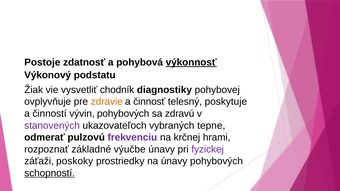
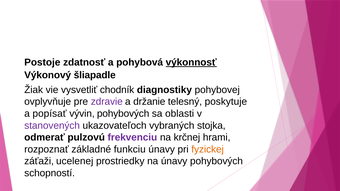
podstatu: podstatu -> šliapadle (95, 75)
zdravie colour: orange -> purple (107, 102)
činnosť: činnosť -> držanie (149, 102)
činností: činností -> popísať (50, 114)
zdravú: zdravú -> oblasti (180, 114)
tepne: tepne -> stojka (211, 126)
výučbe: výučbe -> funkciu (130, 149)
fyzickej colour: purple -> orange (208, 149)
poskoky: poskoky -> ucelenej (75, 161)
schopností underline: present -> none (50, 173)
